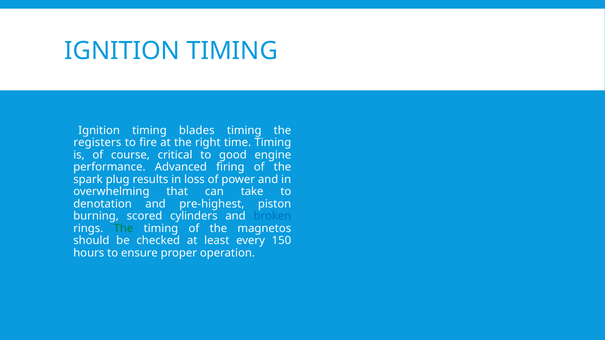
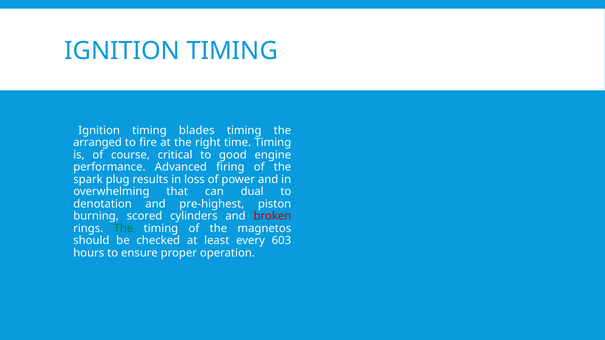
registers: registers -> arranged (97, 143)
take: take -> dual (252, 192)
broken colour: blue -> red (272, 216)
150: 150 -> 603 (281, 241)
